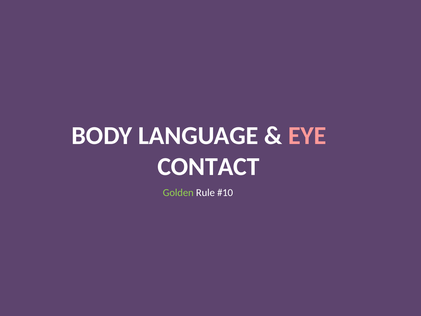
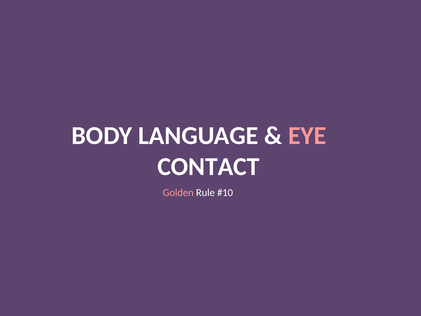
Golden colour: light green -> pink (178, 193)
